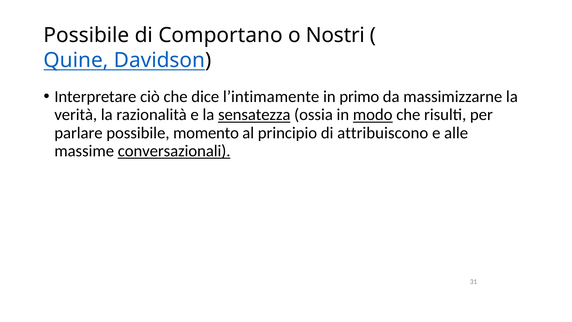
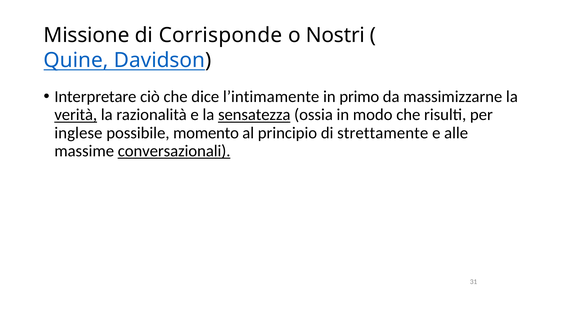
Possibile: Possibile -> Missione (87, 35)
Comportano: Comportano -> Corrisponde (220, 35)
verità underline: none -> present (76, 115)
modo underline: present -> none (373, 115)
parlare: parlare -> inglese (78, 133)
attribuiscono: attribuiscono -> strettamente (383, 133)
